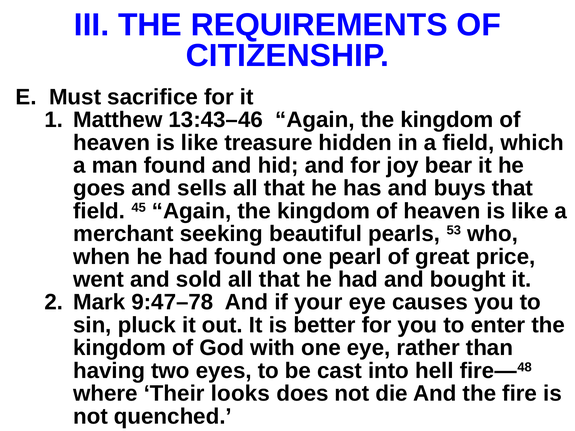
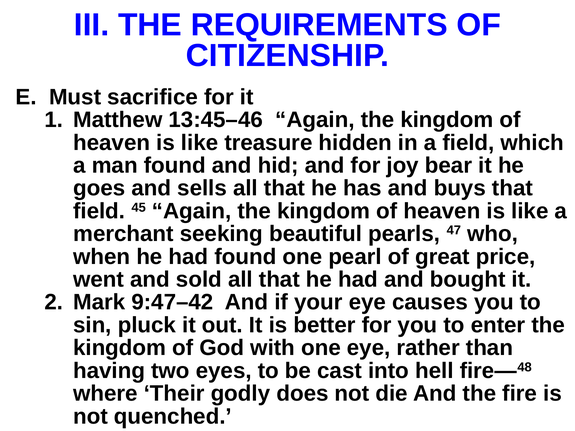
13:43–46: 13:43–46 -> 13:45–46 (216, 120)
53: 53 -> 47 (454, 230)
9:47–78: 9:47–78 -> 9:47–42 (172, 302)
looks: looks -> godly (240, 394)
